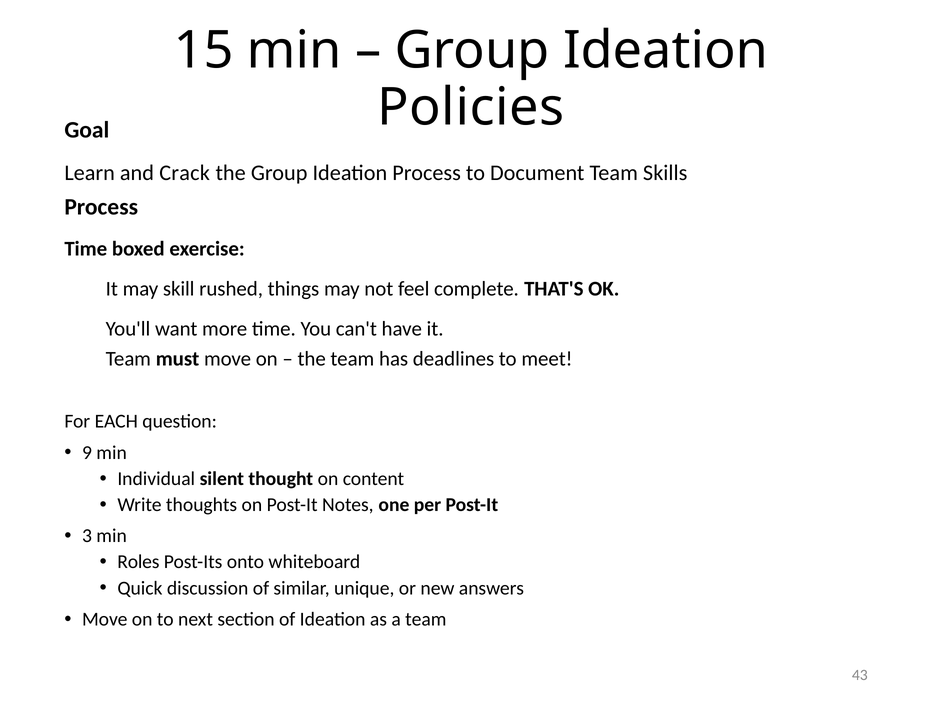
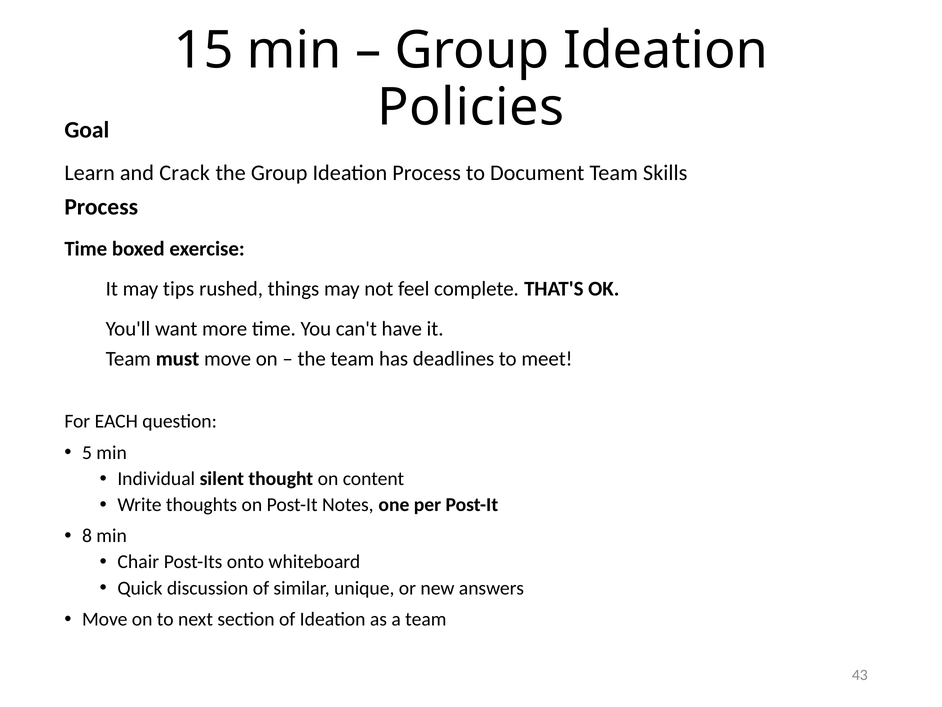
skill: skill -> tips (179, 289)
9: 9 -> 5 (87, 452)
3: 3 -> 8 (87, 535)
Roles: Roles -> Chair (138, 562)
